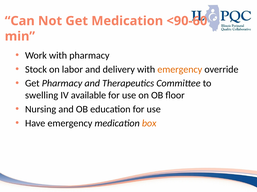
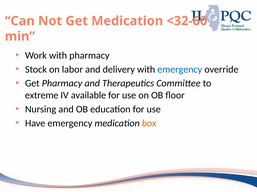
<90-60: <90-60 -> <32-60 (187, 21)
emergency colour: orange -> blue (180, 70)
swelling: swelling -> extreme (42, 96)
